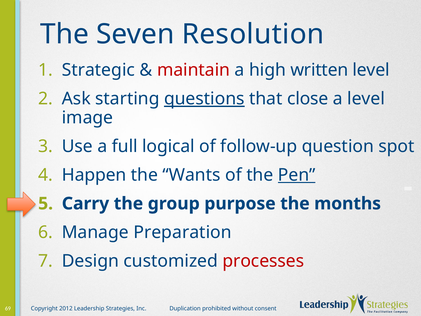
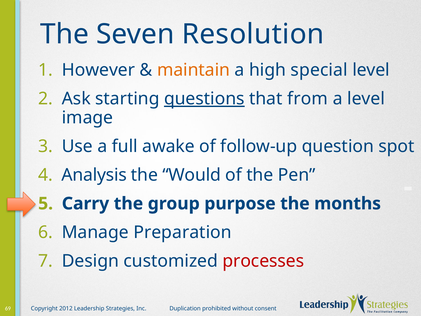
Strategic: Strategic -> However (98, 70)
maintain colour: red -> orange (194, 70)
written: written -> special (319, 70)
close: close -> from (308, 99)
logical: logical -> awake (168, 146)
Happen: Happen -> Analysis (94, 175)
Wants: Wants -> Would (192, 175)
Pen underline: present -> none (297, 175)
